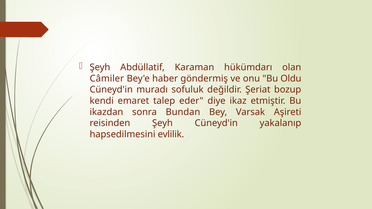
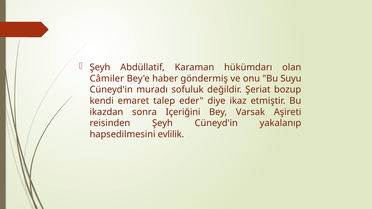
Oldu: Oldu -> Suyu (291, 79)
Bundan: Bundan -> Içeriğini (183, 112)
